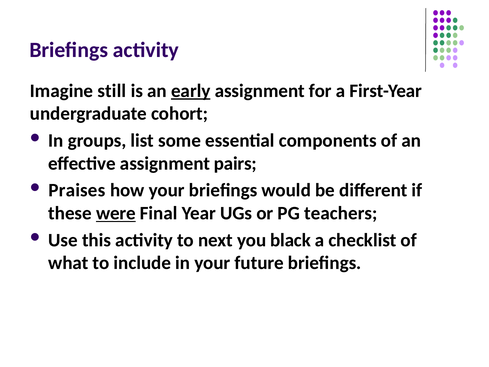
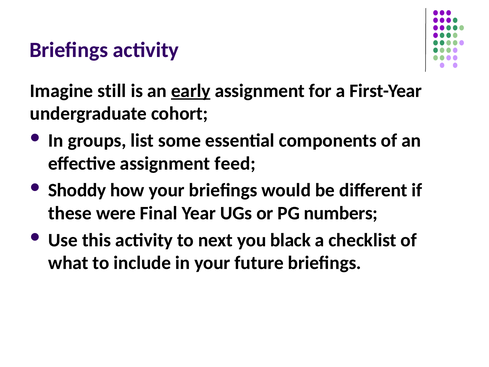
pairs: pairs -> feed (235, 163)
Praises: Praises -> Shoddy (77, 190)
were underline: present -> none (116, 213)
teachers: teachers -> numbers (341, 213)
